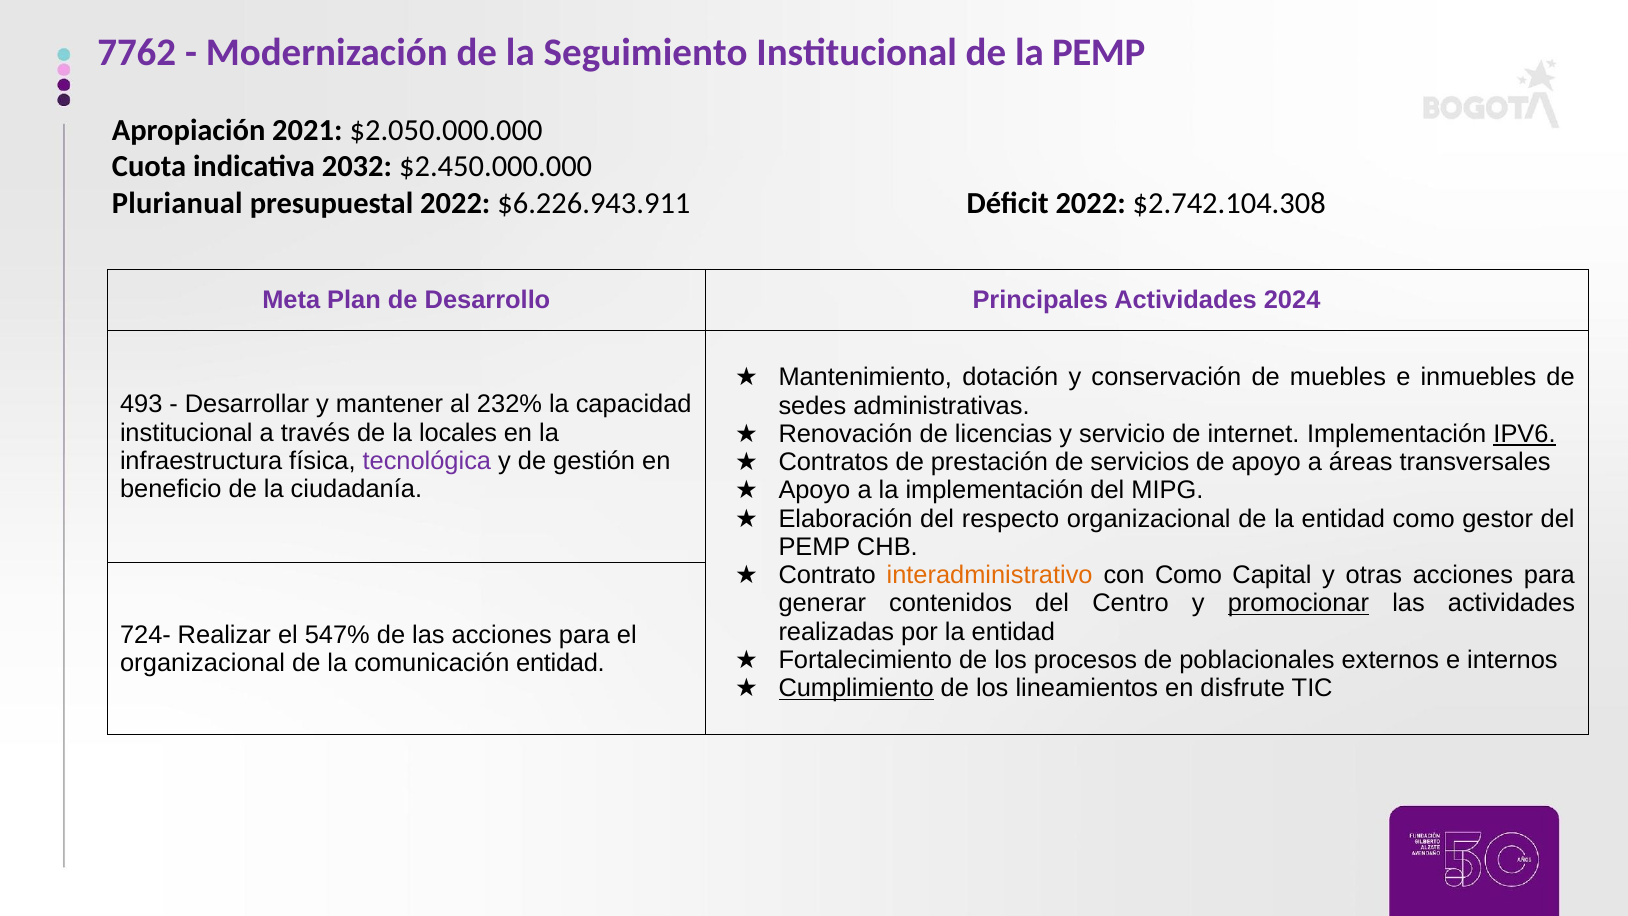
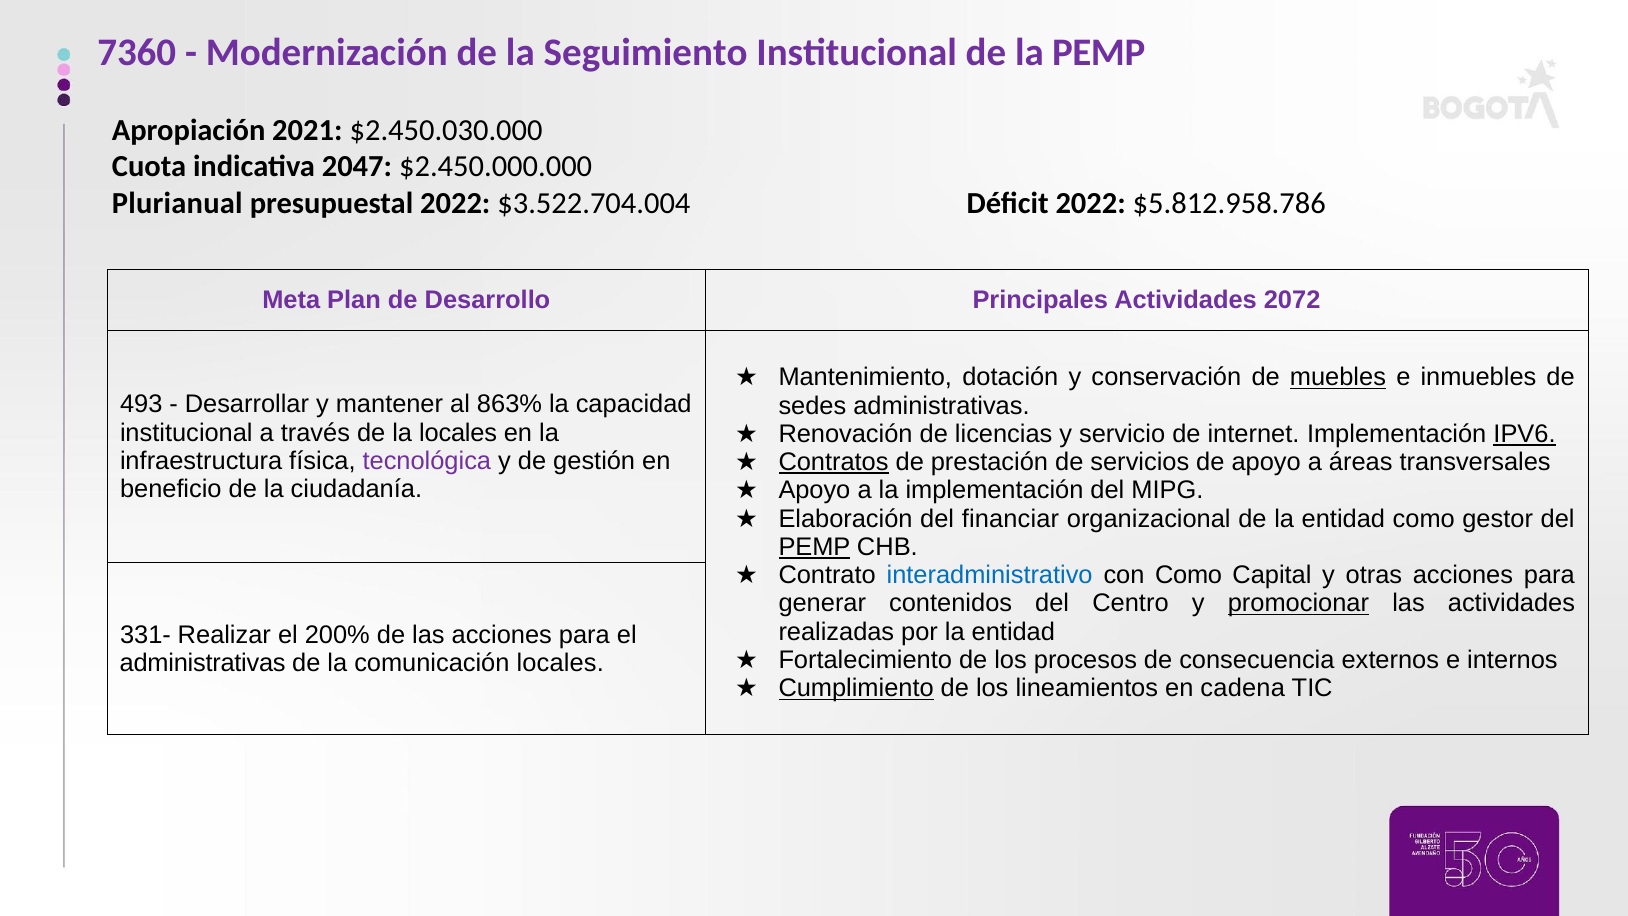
7762: 7762 -> 7360 (137, 52)
$2.050.000.000: $2.050.000.000 -> $2.450.030.000 (446, 130)
2032: 2032 -> 2047 (357, 167)
$6.226.943.911: $6.226.943.911 -> $3.522.704.004 (594, 203)
$2.742.104.308: $2.742.104.308 -> $5.812.958.786 (1229, 203)
2024: 2024 -> 2072 (1292, 300)
muebles underline: none -> present (1338, 377)
232%: 232% -> 863% (509, 404)
Contratos underline: none -> present (834, 462)
respecto: respecto -> financiar (1010, 519)
PEMP underline: none -> present (814, 547)
interadministrativo colour: orange -> blue (990, 575)
724-: 724- -> 331- (145, 634)
547%: 547% -> 200% (337, 634)
poblacionales: poblacionales -> consecuencia (1257, 660)
organizacional: organizacional -> administrativas (203, 663)
comunicación entidad: entidad -> locales (560, 663)
disfrute: disfrute -> cadena (1243, 688)
